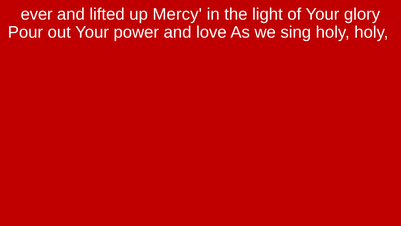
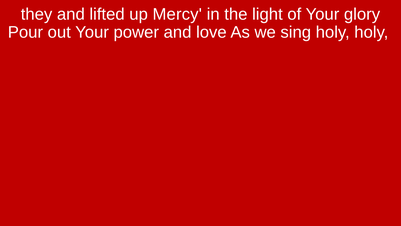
ever: ever -> they (37, 14)
